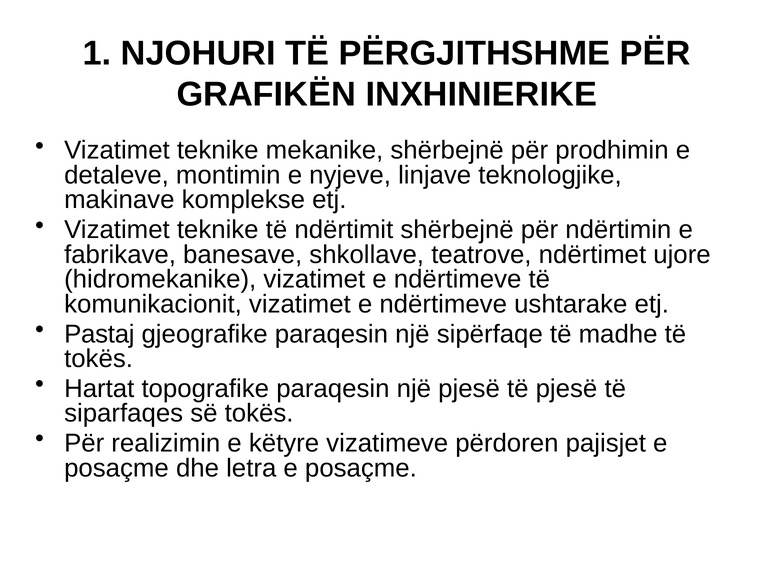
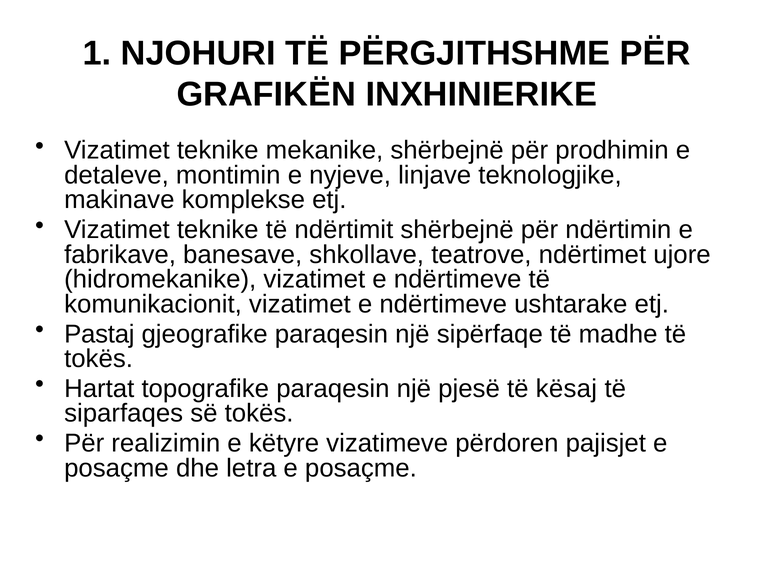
të pjesë: pjesë -> kësaj (566, 389)
